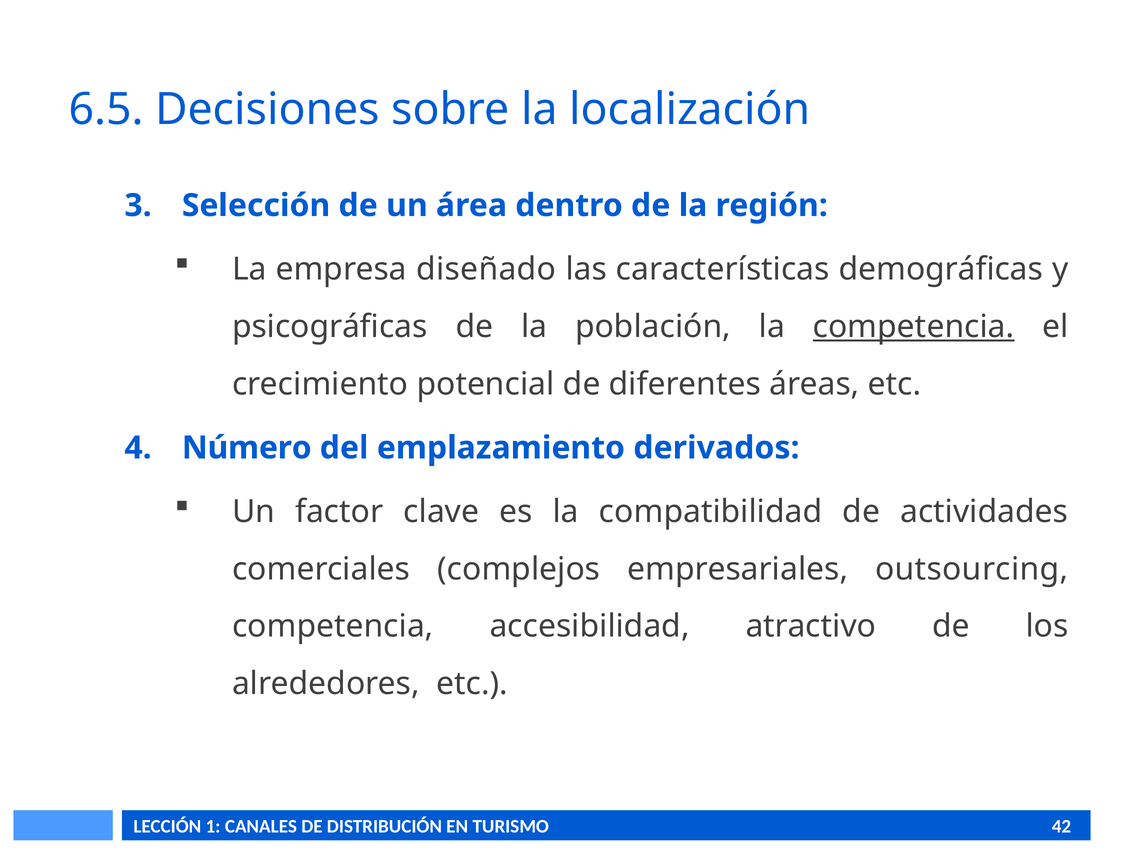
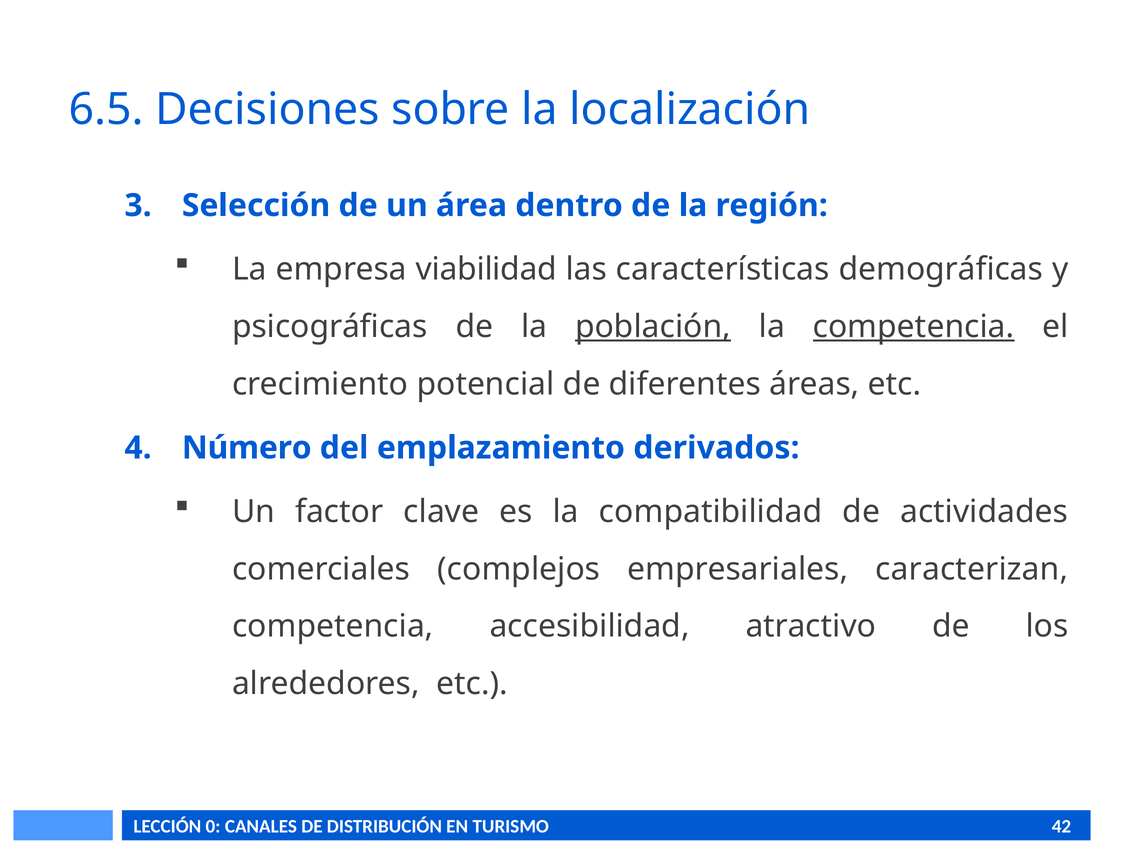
diseñado: diseñado -> viabilidad (486, 269)
población underline: none -> present (653, 327)
outsourcing: outsourcing -> caracterizan (972, 569)
1: 1 -> 0 (213, 826)
